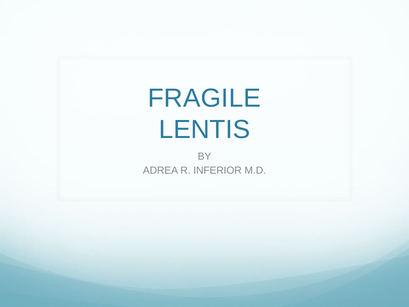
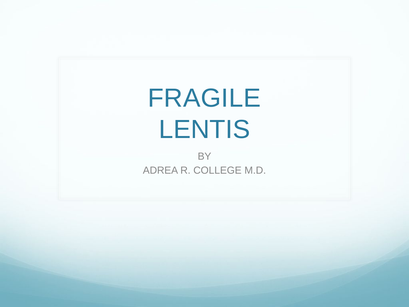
INFERIOR: INFERIOR -> COLLEGE (217, 170)
